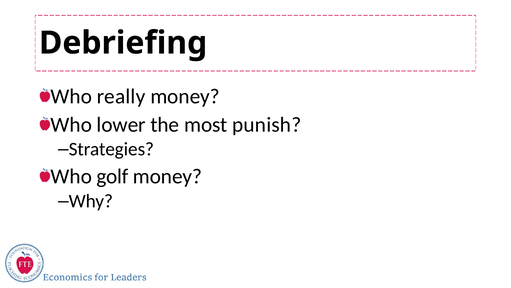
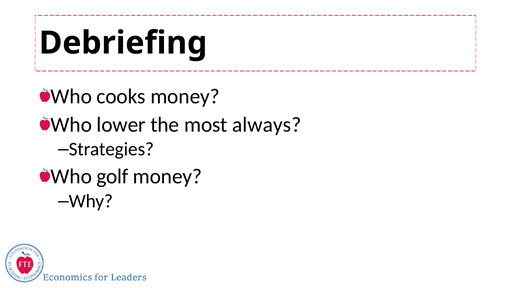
really: really -> cooks (121, 96)
punish: punish -> always (267, 125)
